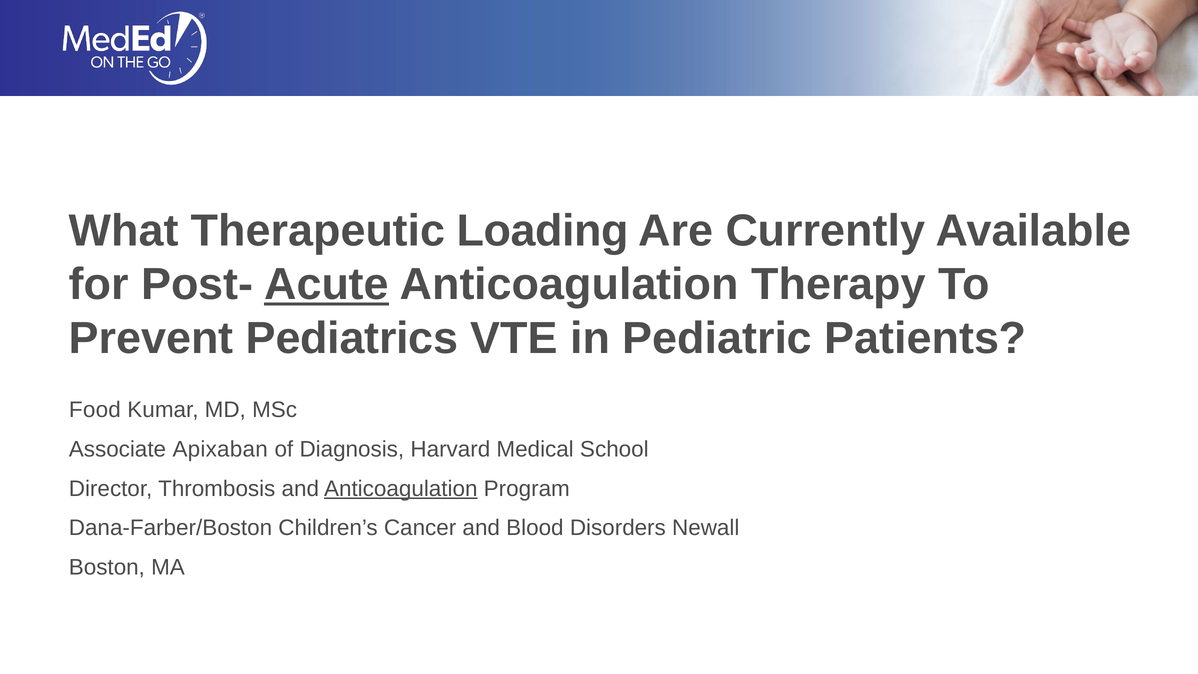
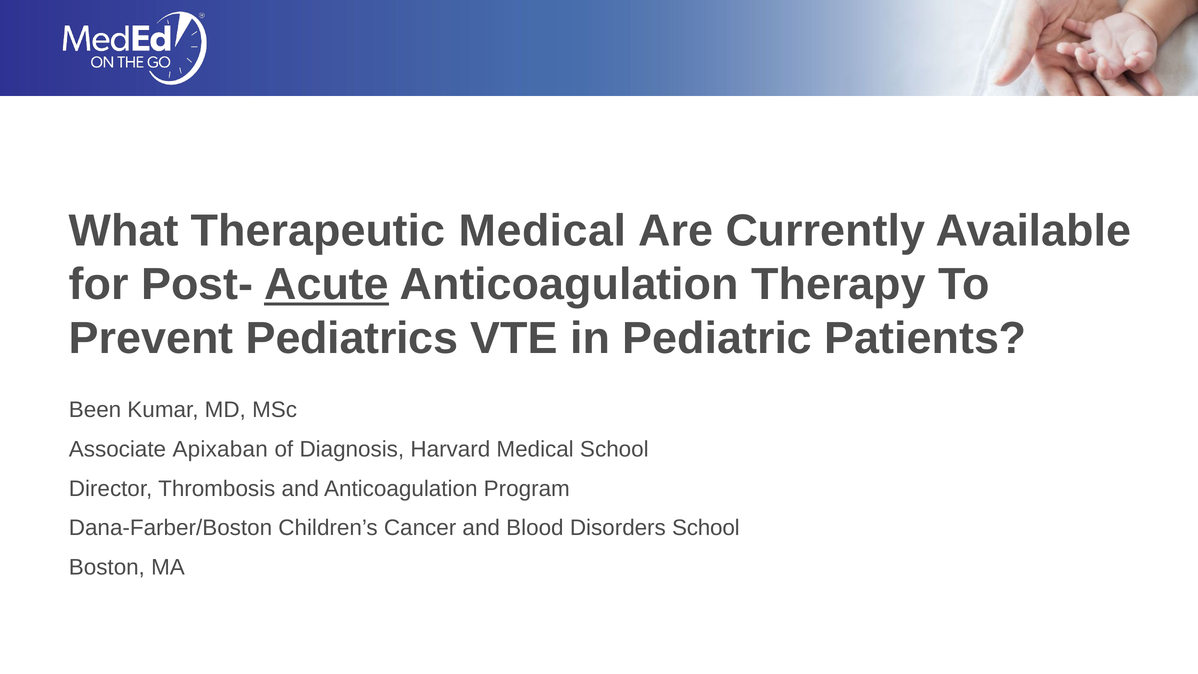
Therapeutic Loading: Loading -> Medical (542, 231)
Food: Food -> Been (95, 410)
Anticoagulation underline: present -> none (401, 488)
Disorders Newall: Newall -> School (706, 528)
